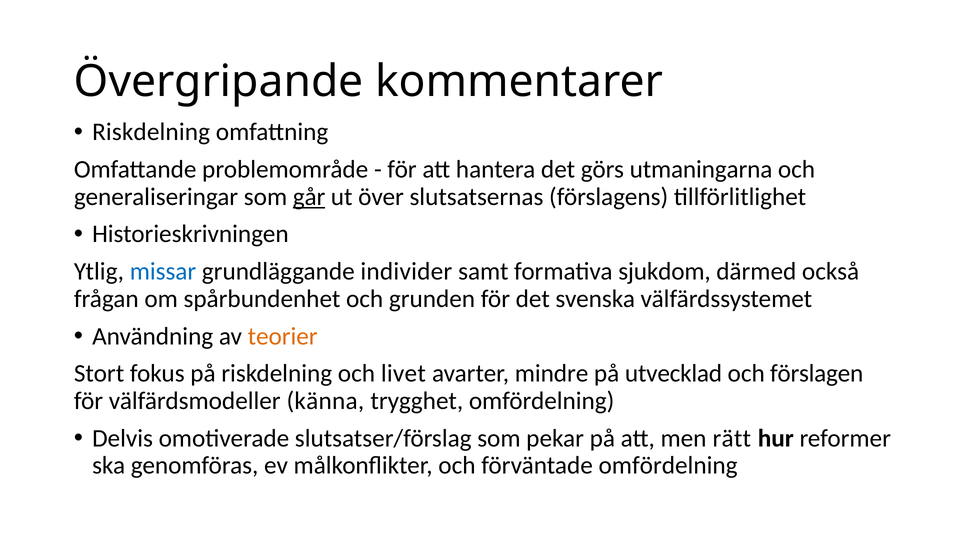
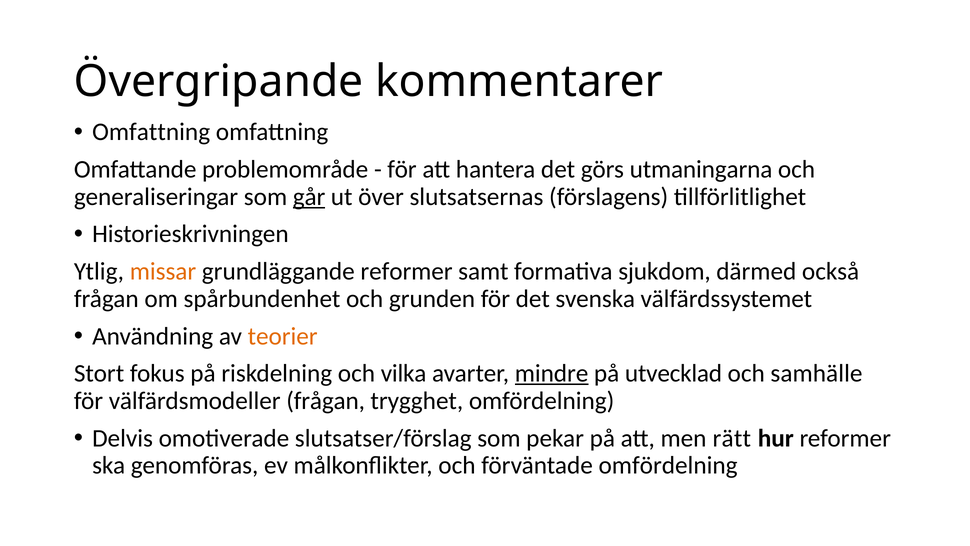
Riskdelning: Riskdelning -> Omfattning (151, 132)
missar colour: blue -> orange (163, 271)
grundläggande individer: individer -> reformer (407, 271)
livet: livet -> vilka (404, 373)
mindre underline: none -> present (552, 373)
förslagen: förslagen -> samhälle (817, 373)
välfärdsmodeller känna: känna -> frågan (326, 401)
